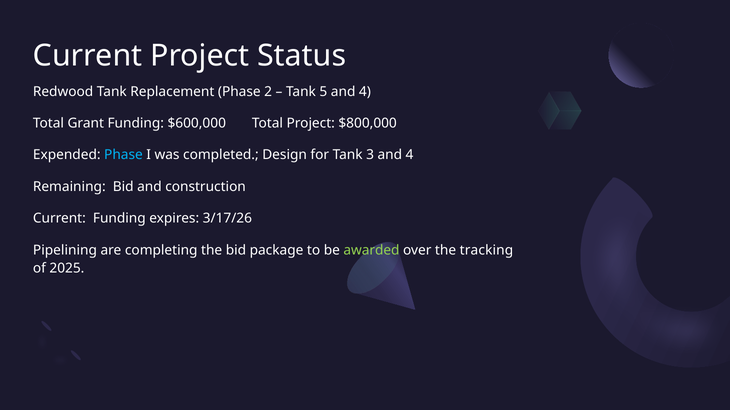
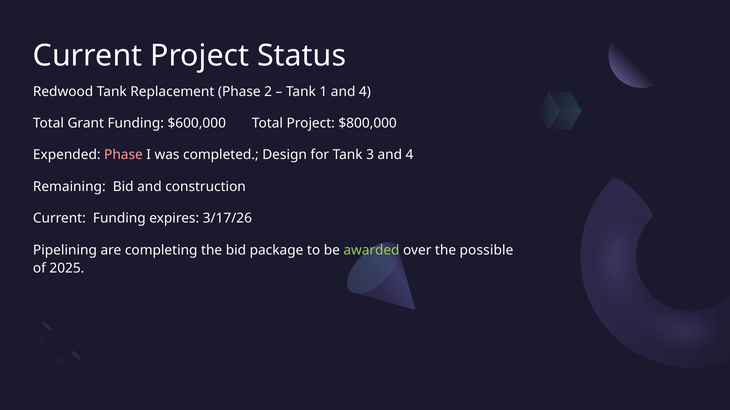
5: 5 -> 1 (323, 92)
Phase colour: light blue -> pink (123, 155)
tracking: tracking -> possible (487, 250)
